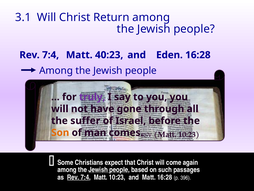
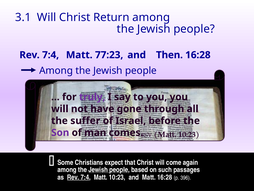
40:23: 40:23 -> 77:23 (109, 55)
Eden: Eden -> Then (169, 55)
Son colour: orange -> purple (60, 132)
